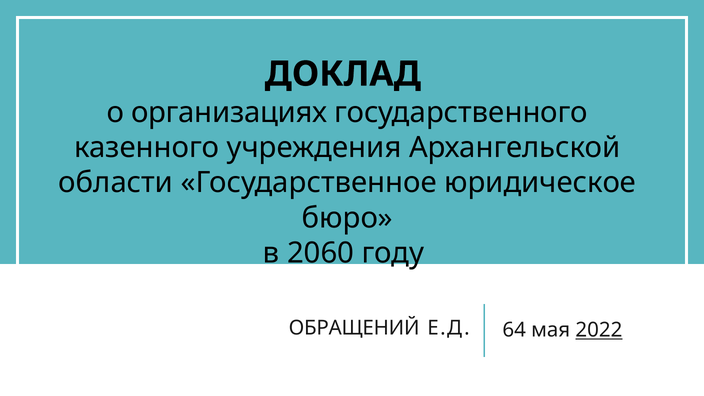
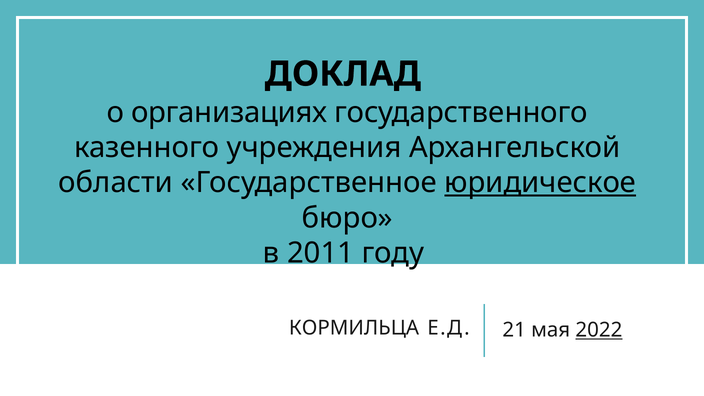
юридическое underline: none -> present (540, 183)
2060: 2060 -> 2011 (321, 253)
ОБРАЩЕНИЙ: ОБРАЩЕНИЙ -> КОРМИЛЬЦА (354, 328)
64: 64 -> 21 (514, 330)
